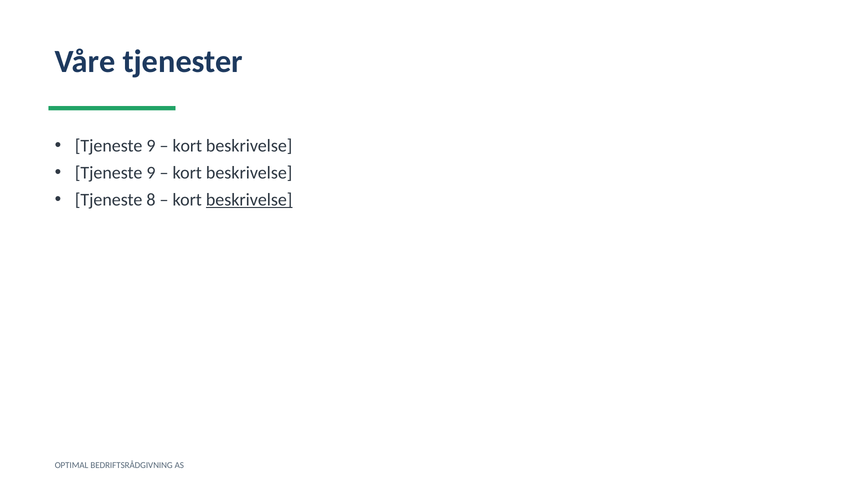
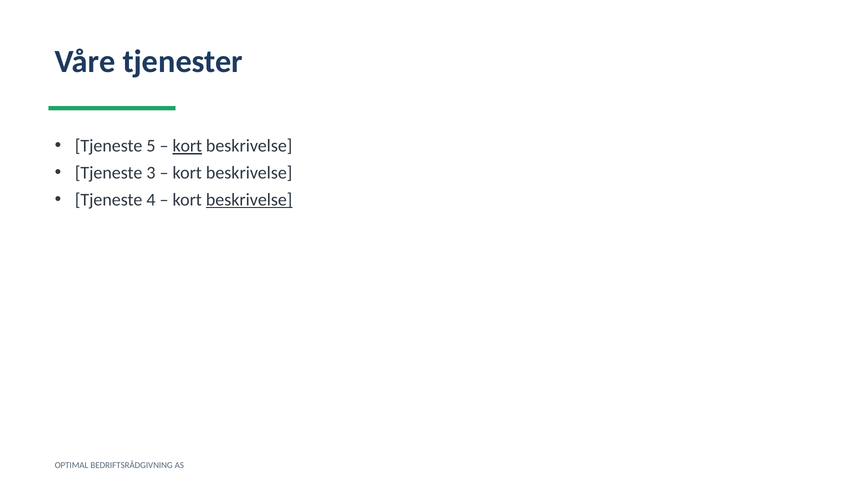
9: 9 -> 5 (151, 146)
kort underline: none -> present (187, 146)
9: 9 -> 3 (151, 173)
8: 8 -> 4 (151, 200)
